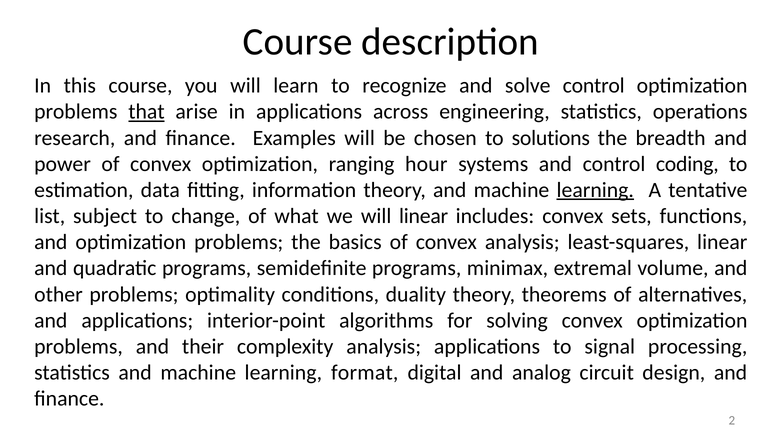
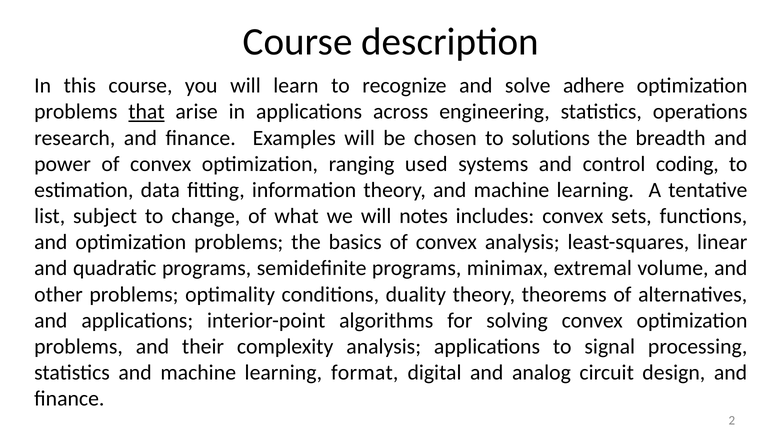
solve control: control -> adhere (594, 86)
hour: hour -> used (426, 164)
learning underline: present -> none (595, 190)
will linear: linear -> notes (424, 216)
